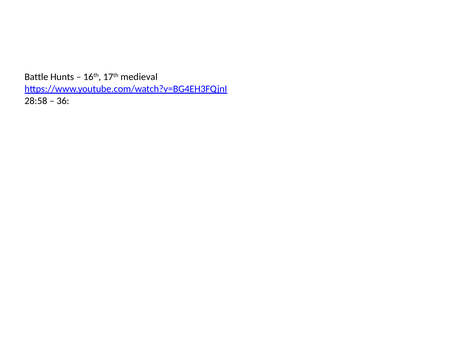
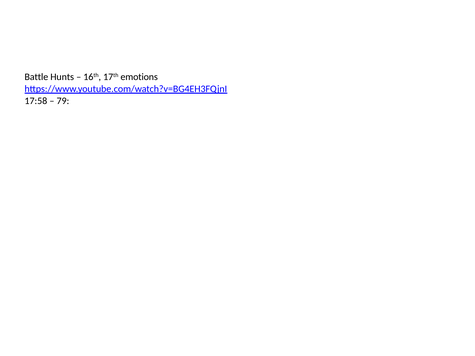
medieval: medieval -> emotions (139, 77)
28:58: 28:58 -> 17:58 (36, 101)
36: 36 -> 79 (63, 101)
